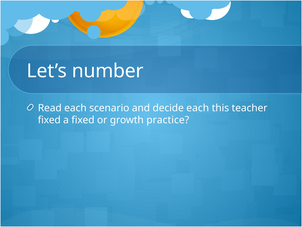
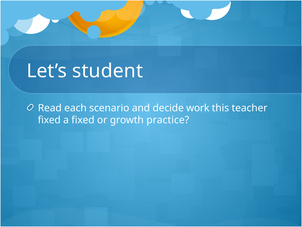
number: number -> student (108, 71)
decide each: each -> work (198, 108)
